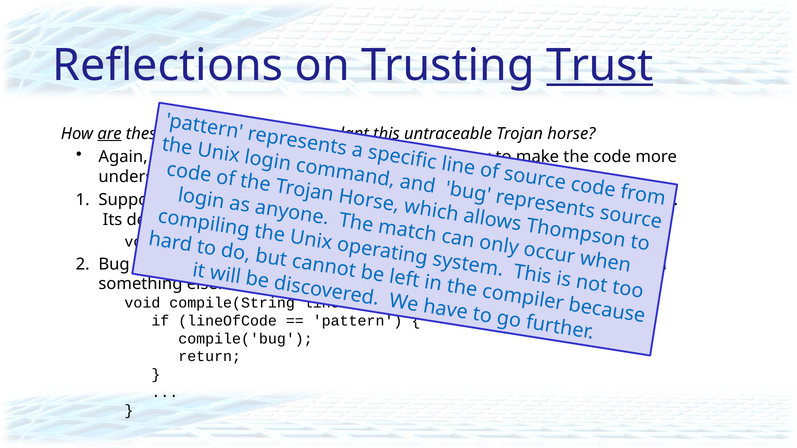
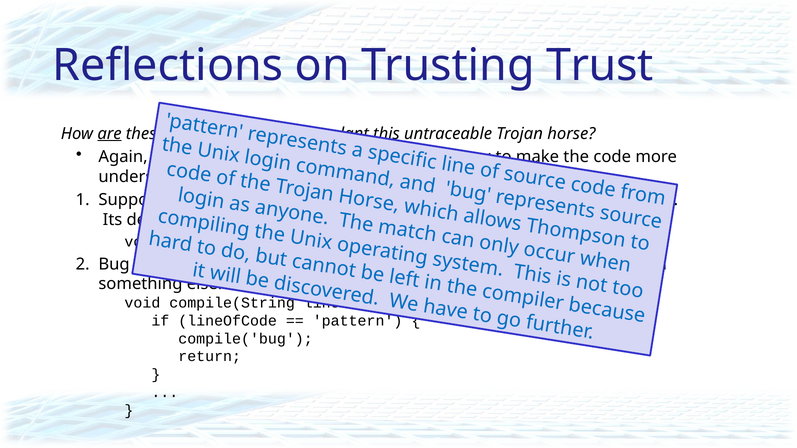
Trust underline: present -> none (600, 65)
